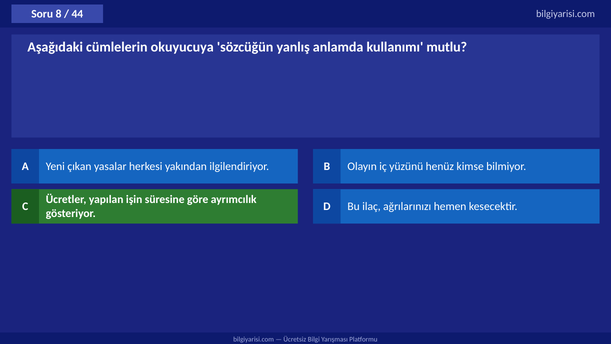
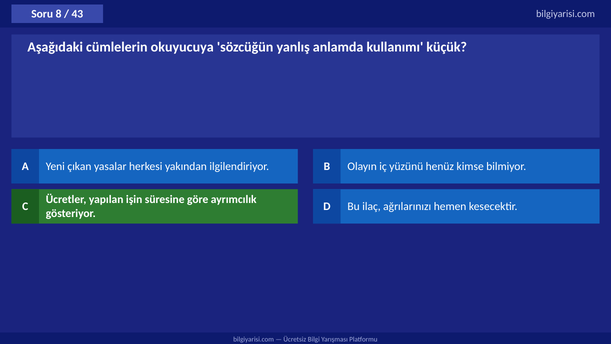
44: 44 -> 43 (77, 14)
mutlu: mutlu -> küçük (447, 47)
